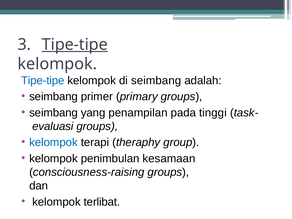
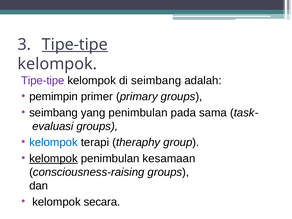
Tipe-tipe colour: blue -> purple (43, 81)
seimbang: seimbang -> pemimpin (53, 97)
yang penampilan: penampilan -> penimbulan (138, 113)
tinggi: tinggi -> sama (213, 113)
kelompok underline: none -> present (53, 159)
terlibat: terlibat -> secara (102, 202)
